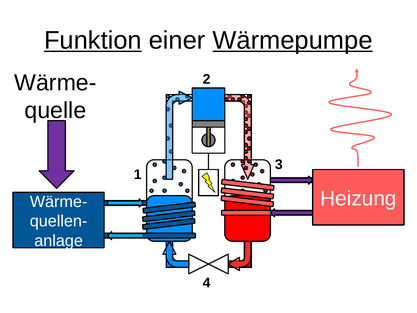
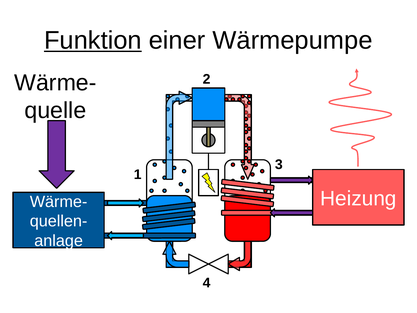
Wärmepumpe underline: present -> none (293, 40)
